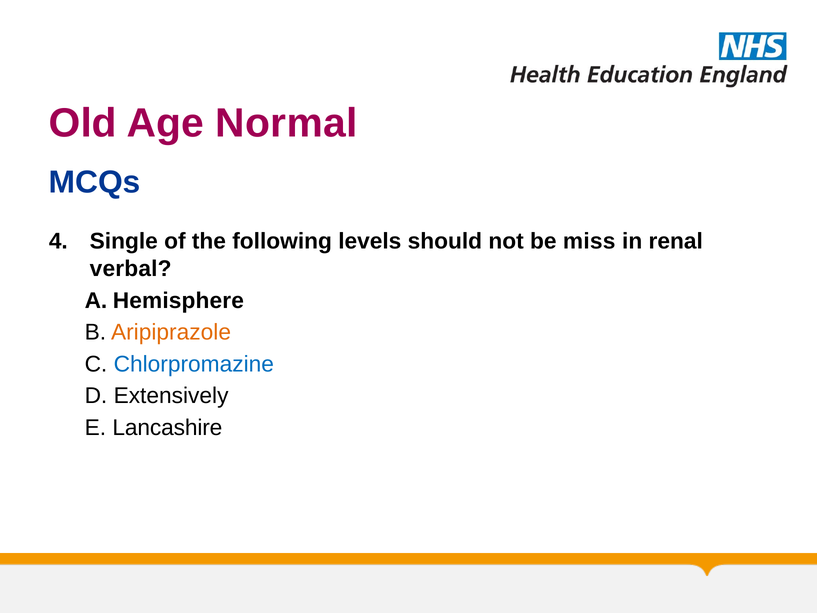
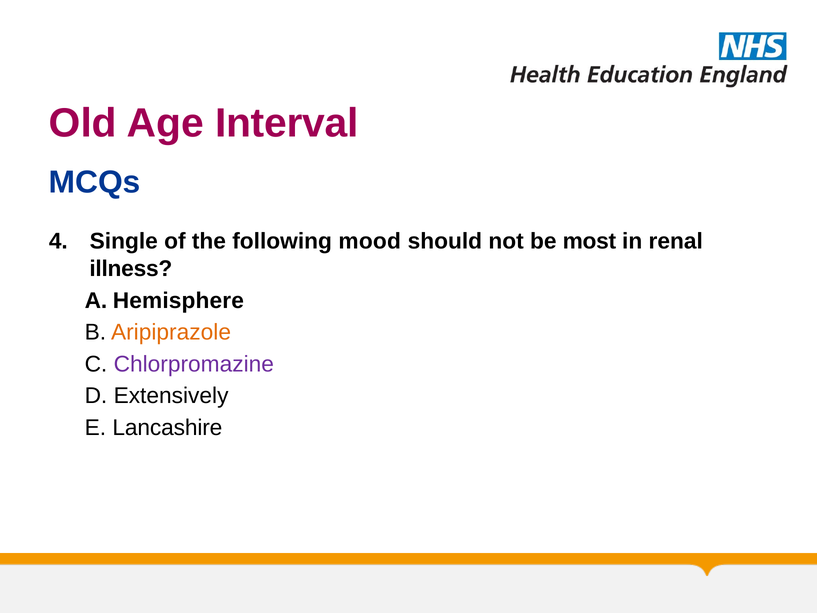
Normal: Normal -> Interval (287, 123)
levels: levels -> mood (370, 241)
miss: miss -> most (589, 241)
verbal: verbal -> illness (131, 269)
Chlorpromazine colour: blue -> purple (194, 364)
